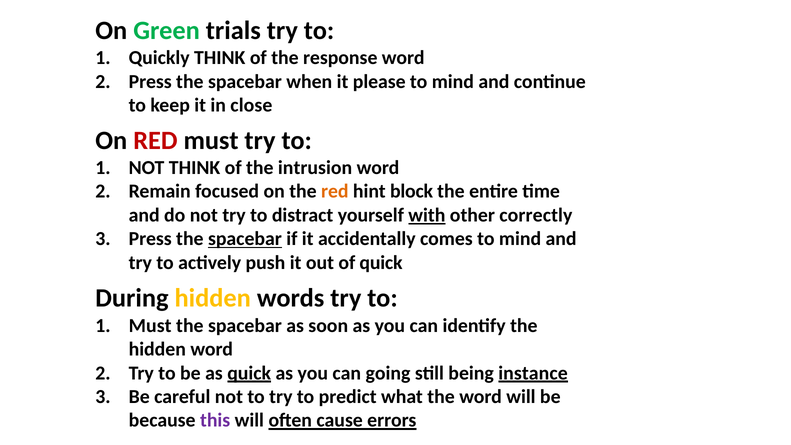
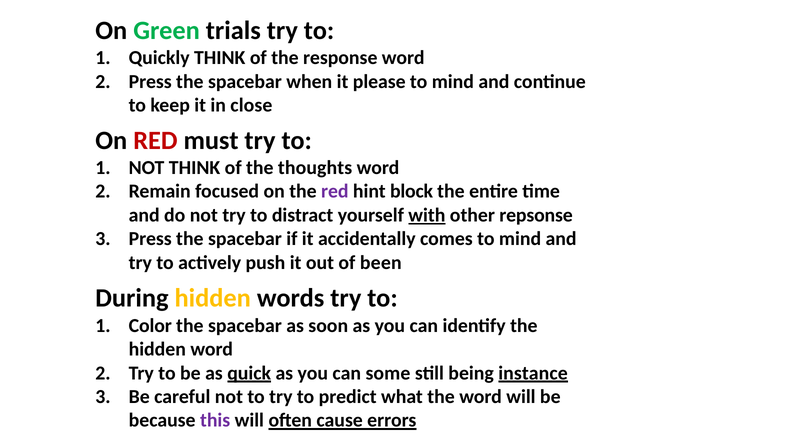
intrusion: intrusion -> thoughts (315, 168)
red colour: orange -> purple (335, 191)
correctly: correctly -> repsonse (536, 215)
spacebar underline: present -> none (245, 239)
of quick: quick -> been (381, 263)
Must: Must -> Color (150, 325)
going: going -> some (388, 373)
